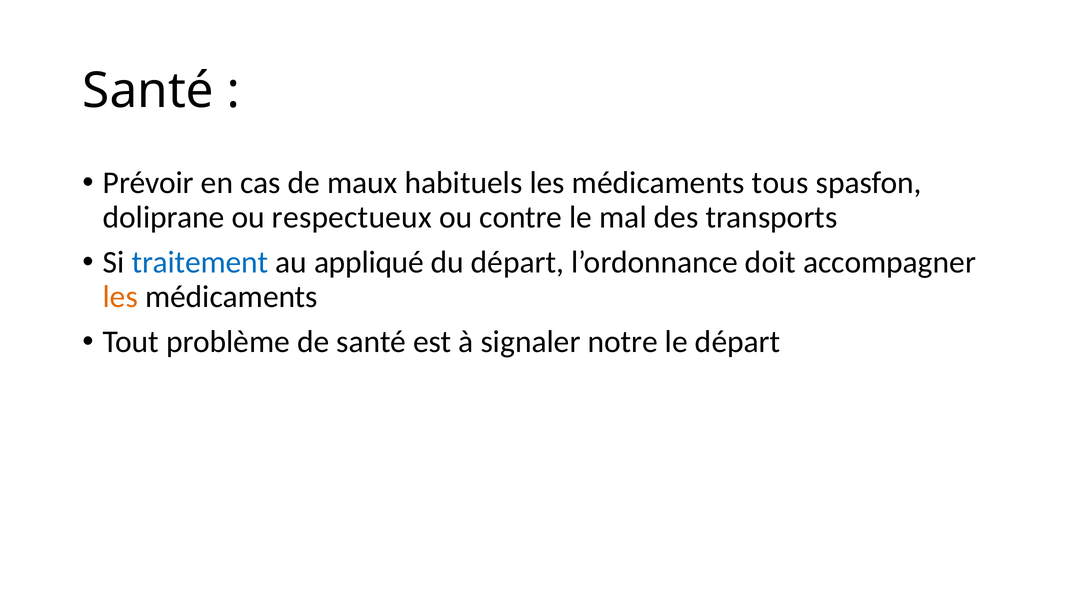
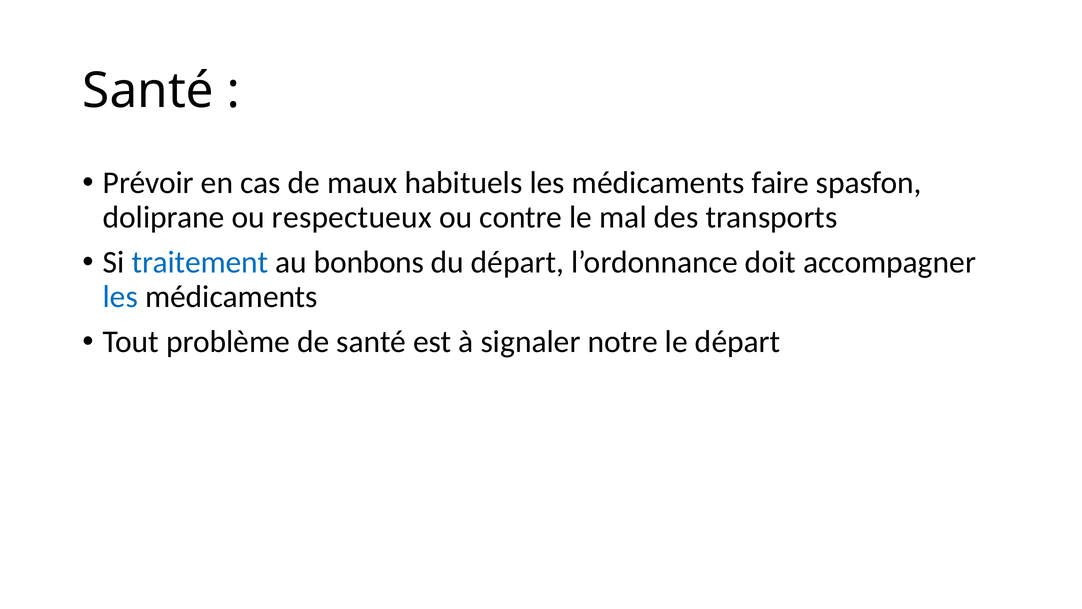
tous: tous -> faire (780, 183)
appliqué: appliqué -> bonbons (369, 262)
les colour: orange -> blue (120, 296)
